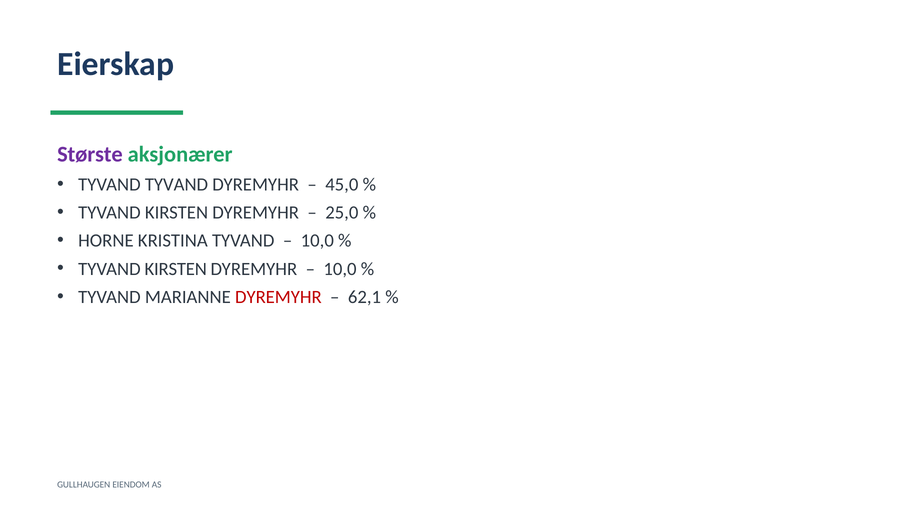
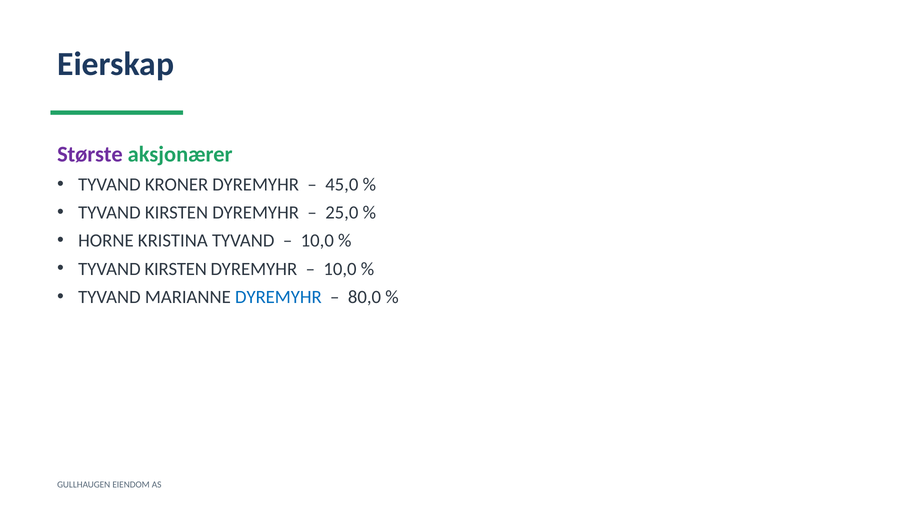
TYVAND TYVAND: TYVAND -> KRONER (177, 185)
DYREMYHR colour: red -> blue (278, 297)
62,1: 62,1 -> 80,0 (364, 297)
